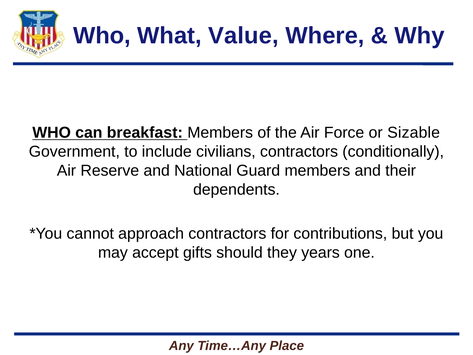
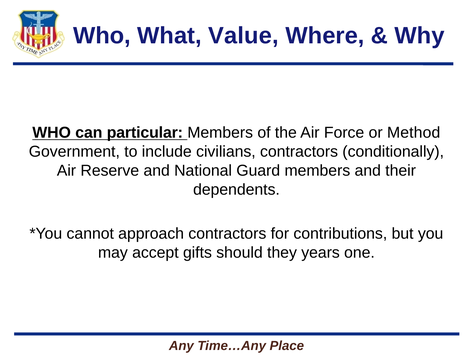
breakfast: breakfast -> particular (145, 133)
Sizable: Sizable -> Method (414, 133)
